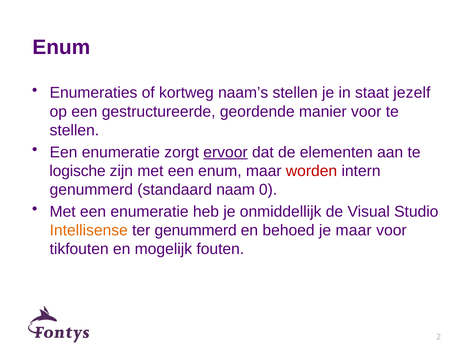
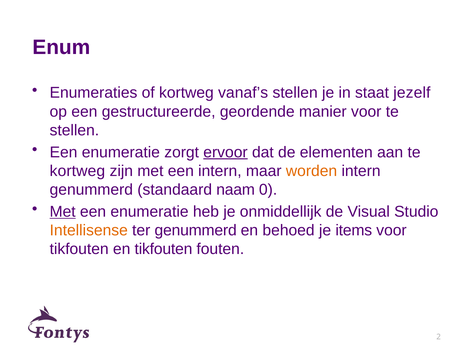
naam’s: naam’s -> vanaf’s (243, 93)
logische: logische -> kortweg (77, 171)
een enum: enum -> intern (220, 171)
worden colour: red -> orange (312, 171)
Met underline: none -> present (63, 211)
je maar: maar -> items (354, 230)
en mogelijk: mogelijk -> tikfouten (163, 249)
